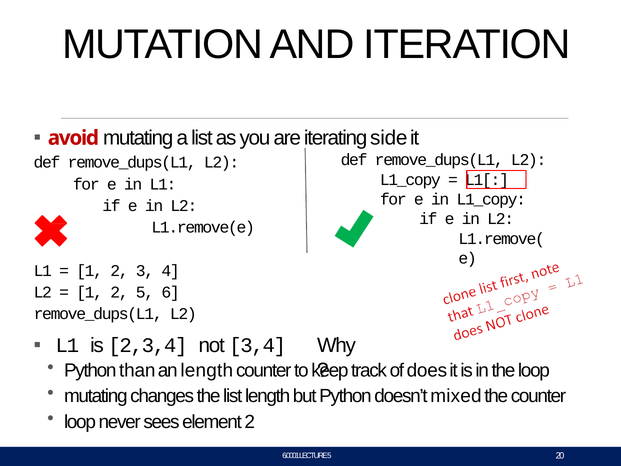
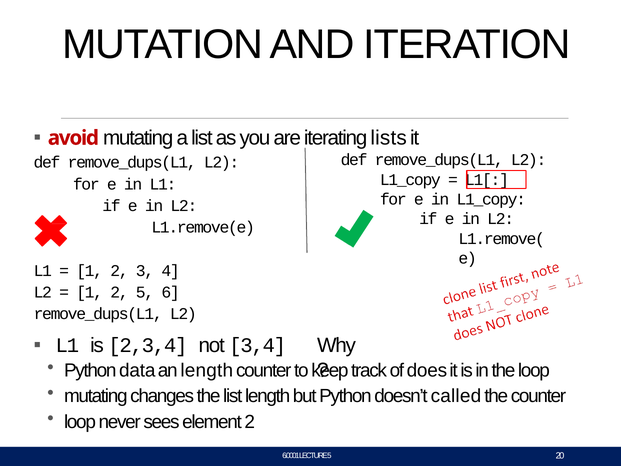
side: side -> lists (389, 138)
than: than -> data (137, 370)
mixed: mixed -> called (456, 396)
